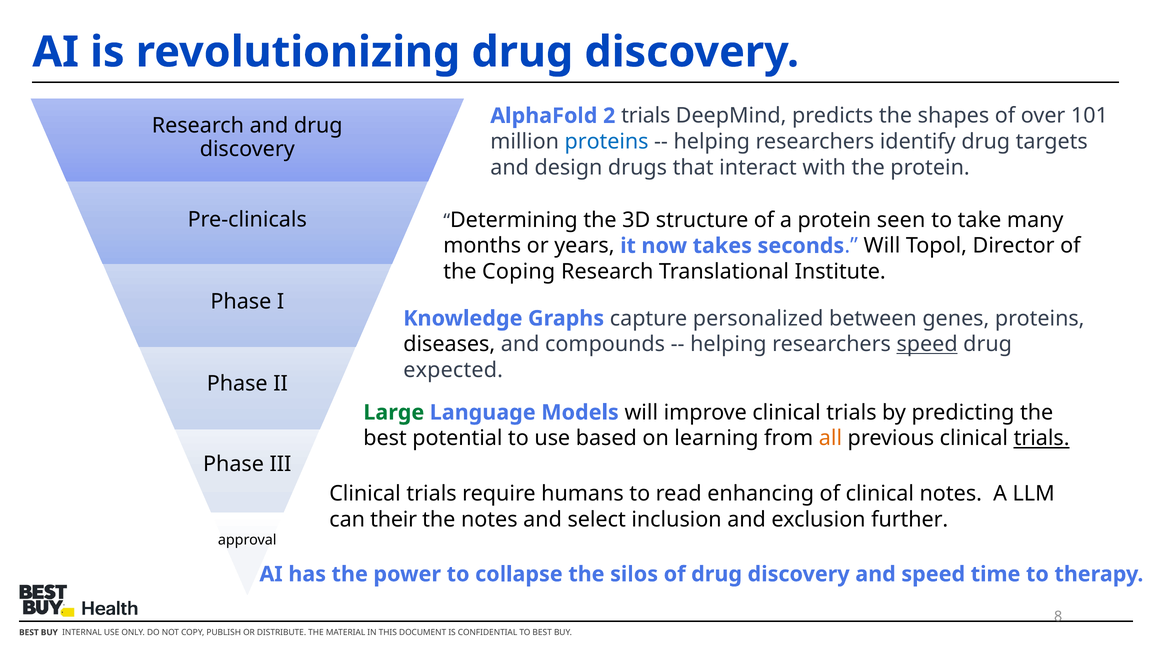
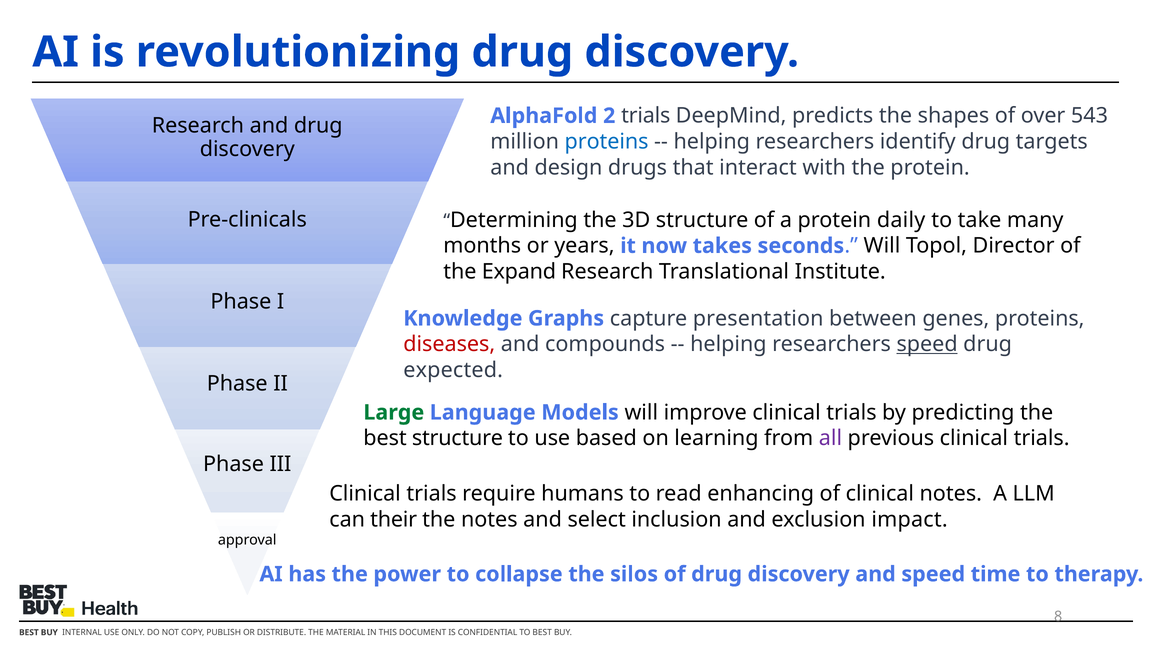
101: 101 -> 543 (1089, 116)
seen: seen -> daily (901, 220)
Coping: Coping -> Expand (519, 272)
personalized: personalized -> presentation (758, 318)
diseases colour: black -> red (449, 344)
best potential: potential -> structure (457, 438)
all colour: orange -> purple (830, 438)
trials underline: present -> none (1042, 438)
further: further -> impact (910, 520)
